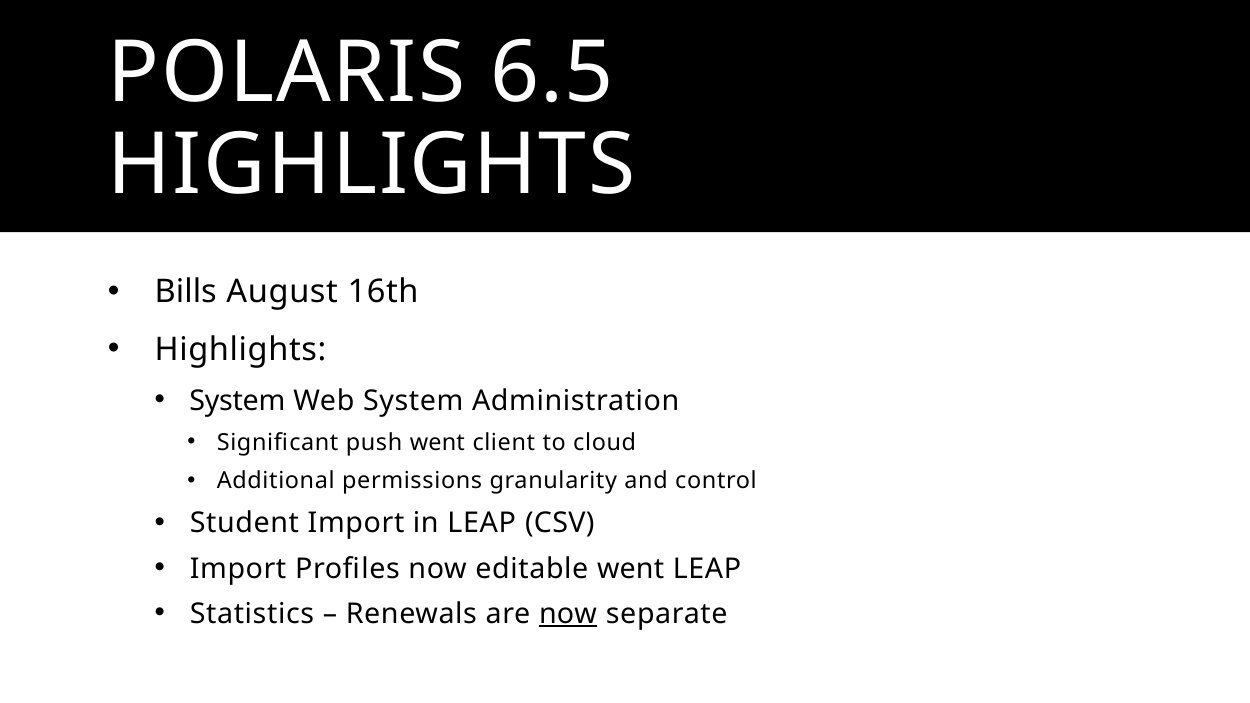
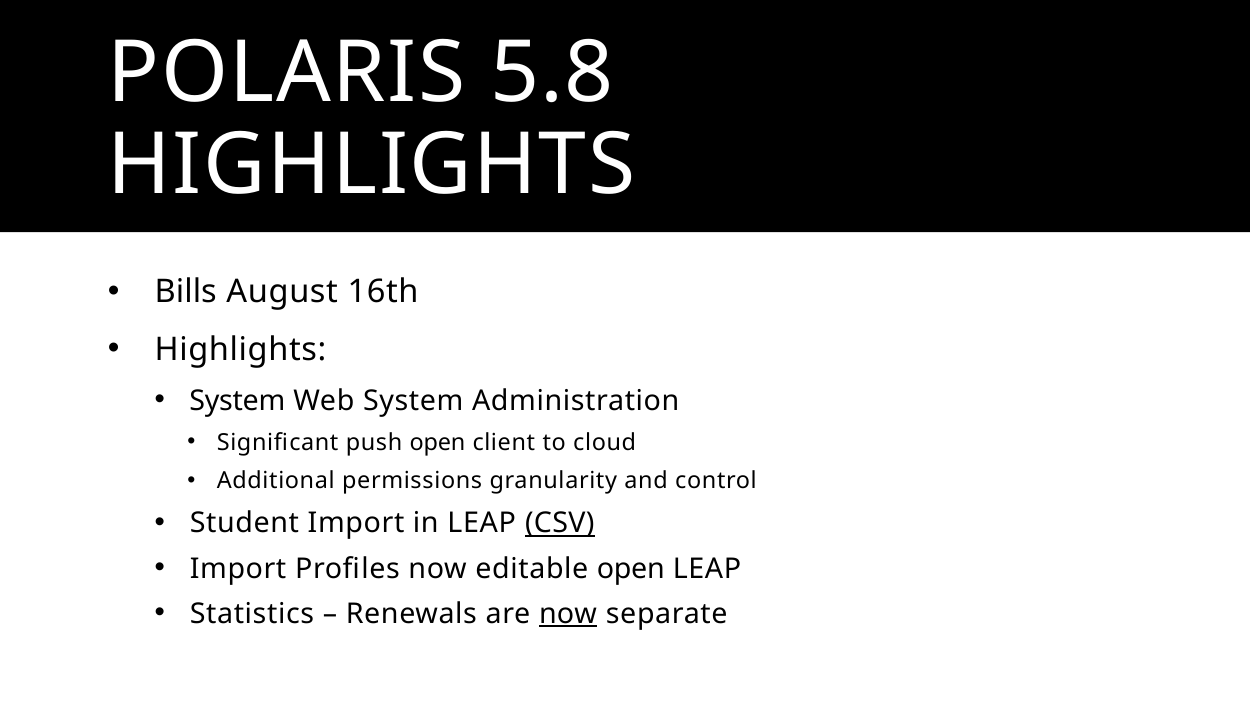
6.5: 6.5 -> 5.8 (552, 73)
push went: went -> open (438, 442)
CSV underline: none -> present (560, 524)
editable went: went -> open (631, 569)
